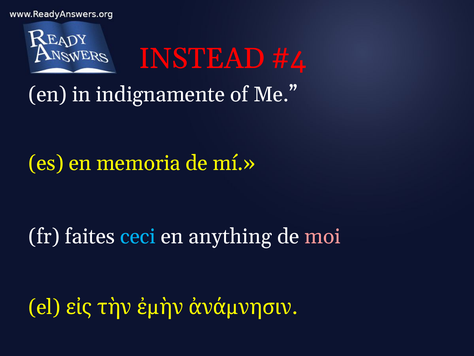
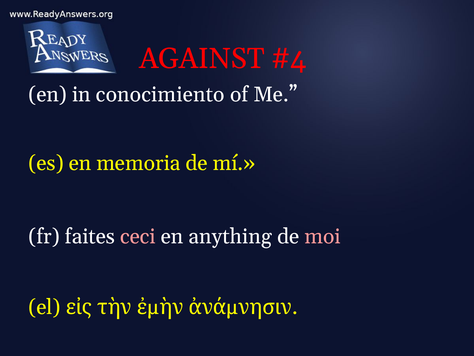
INSTEAD: INSTEAD -> AGAINST (202, 59)
indignamente: indignamente -> conocimiento (160, 94)
ceci colour: light blue -> pink (138, 236)
